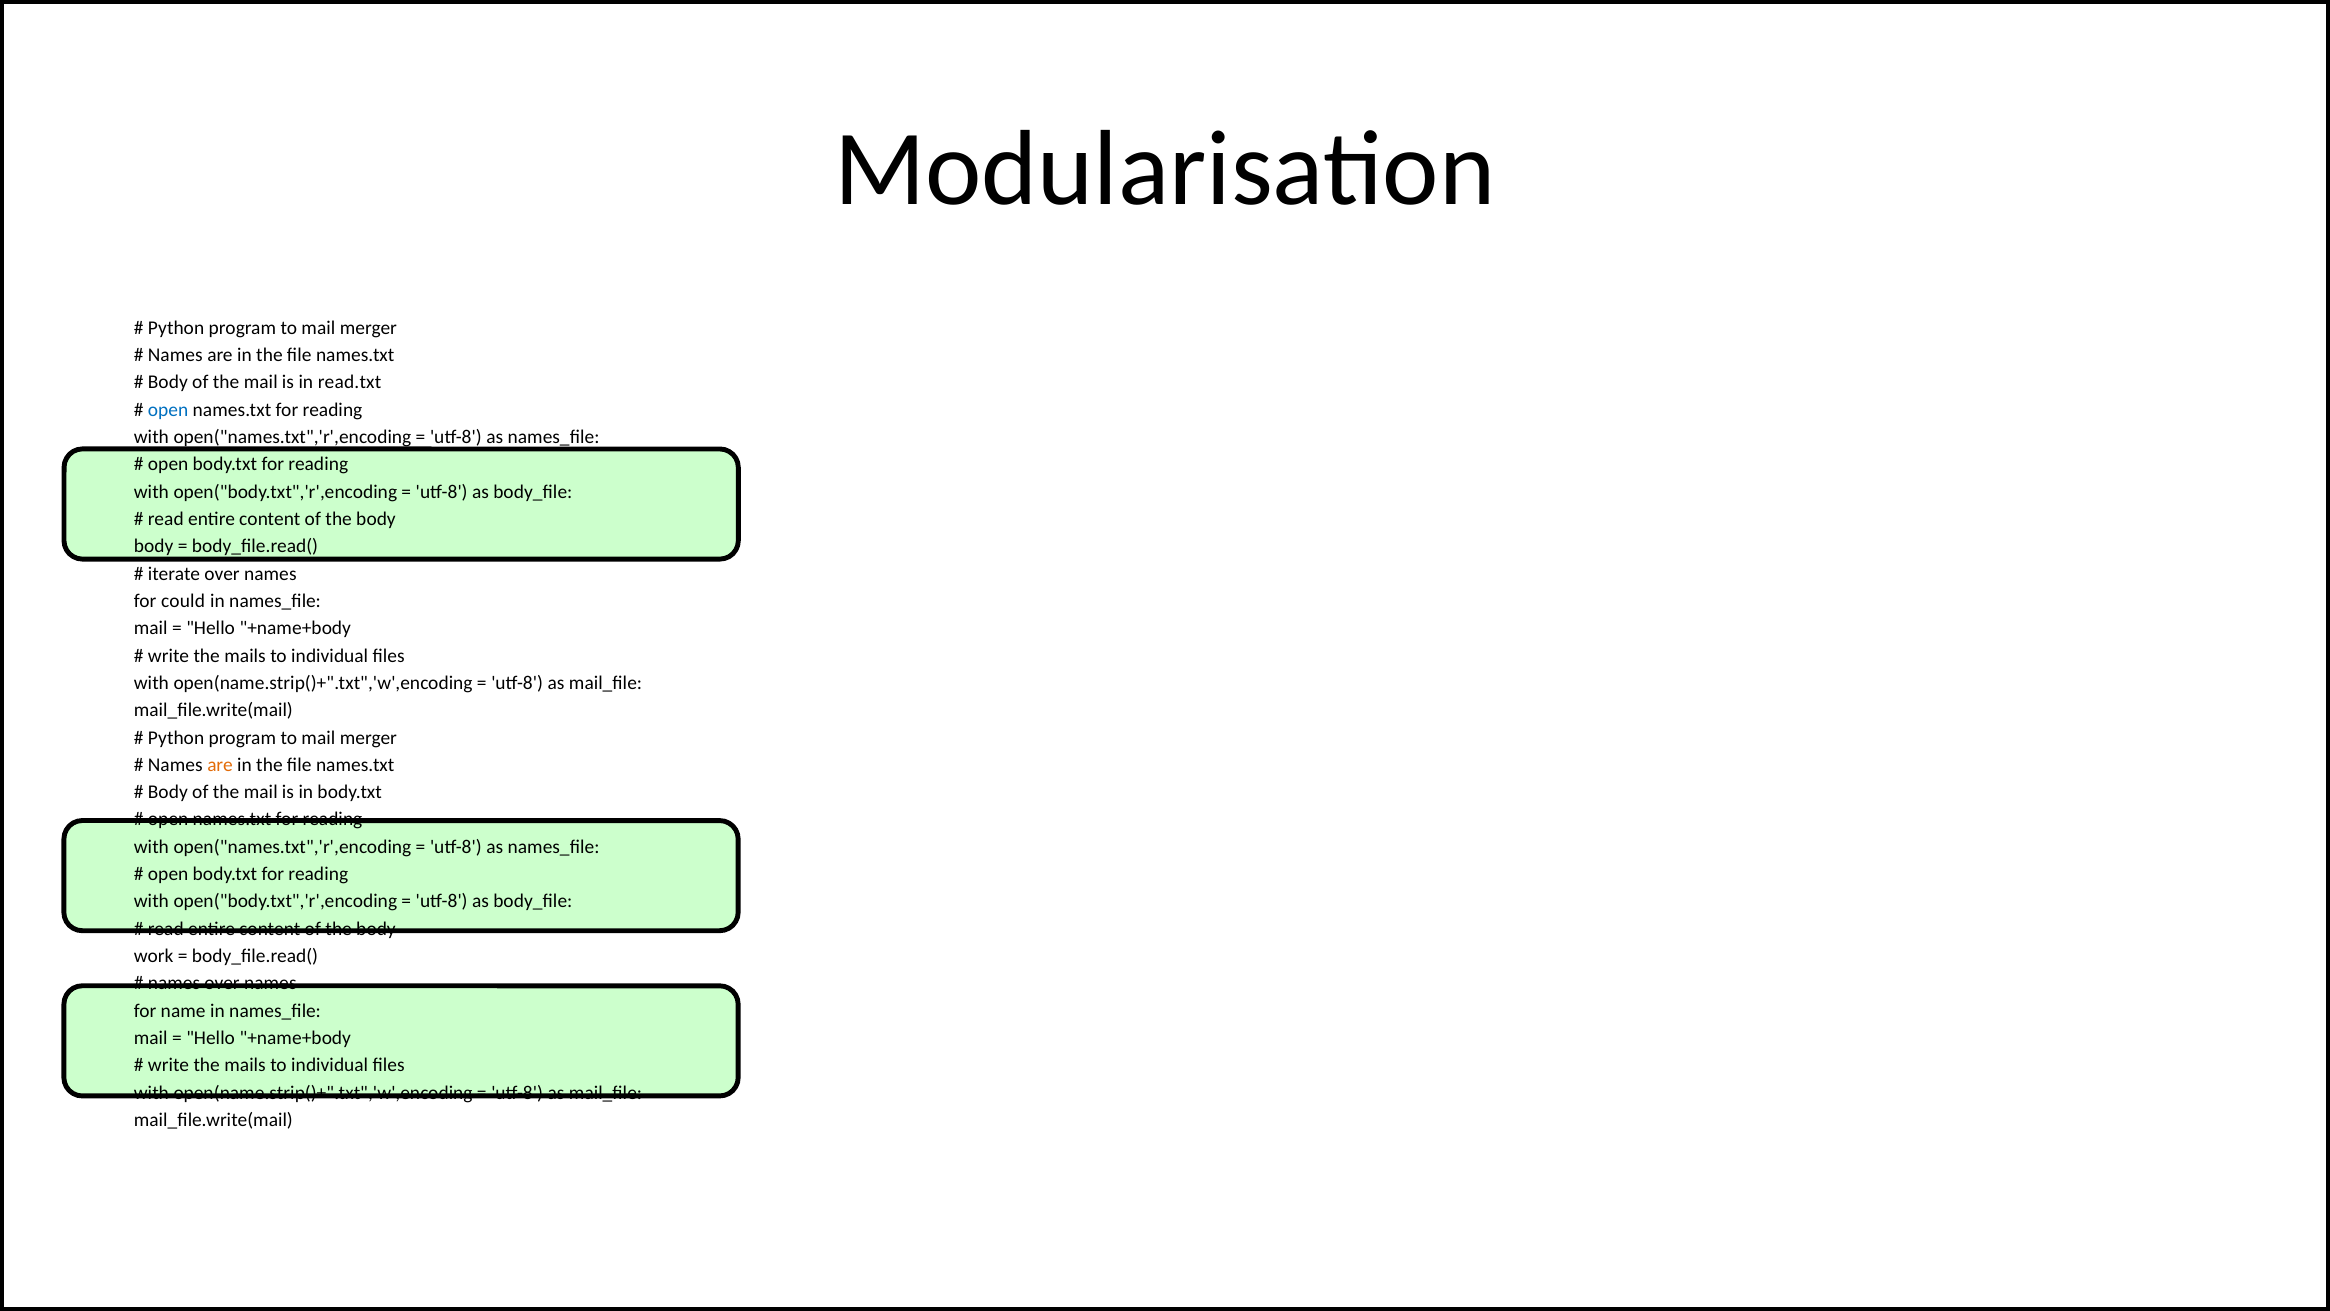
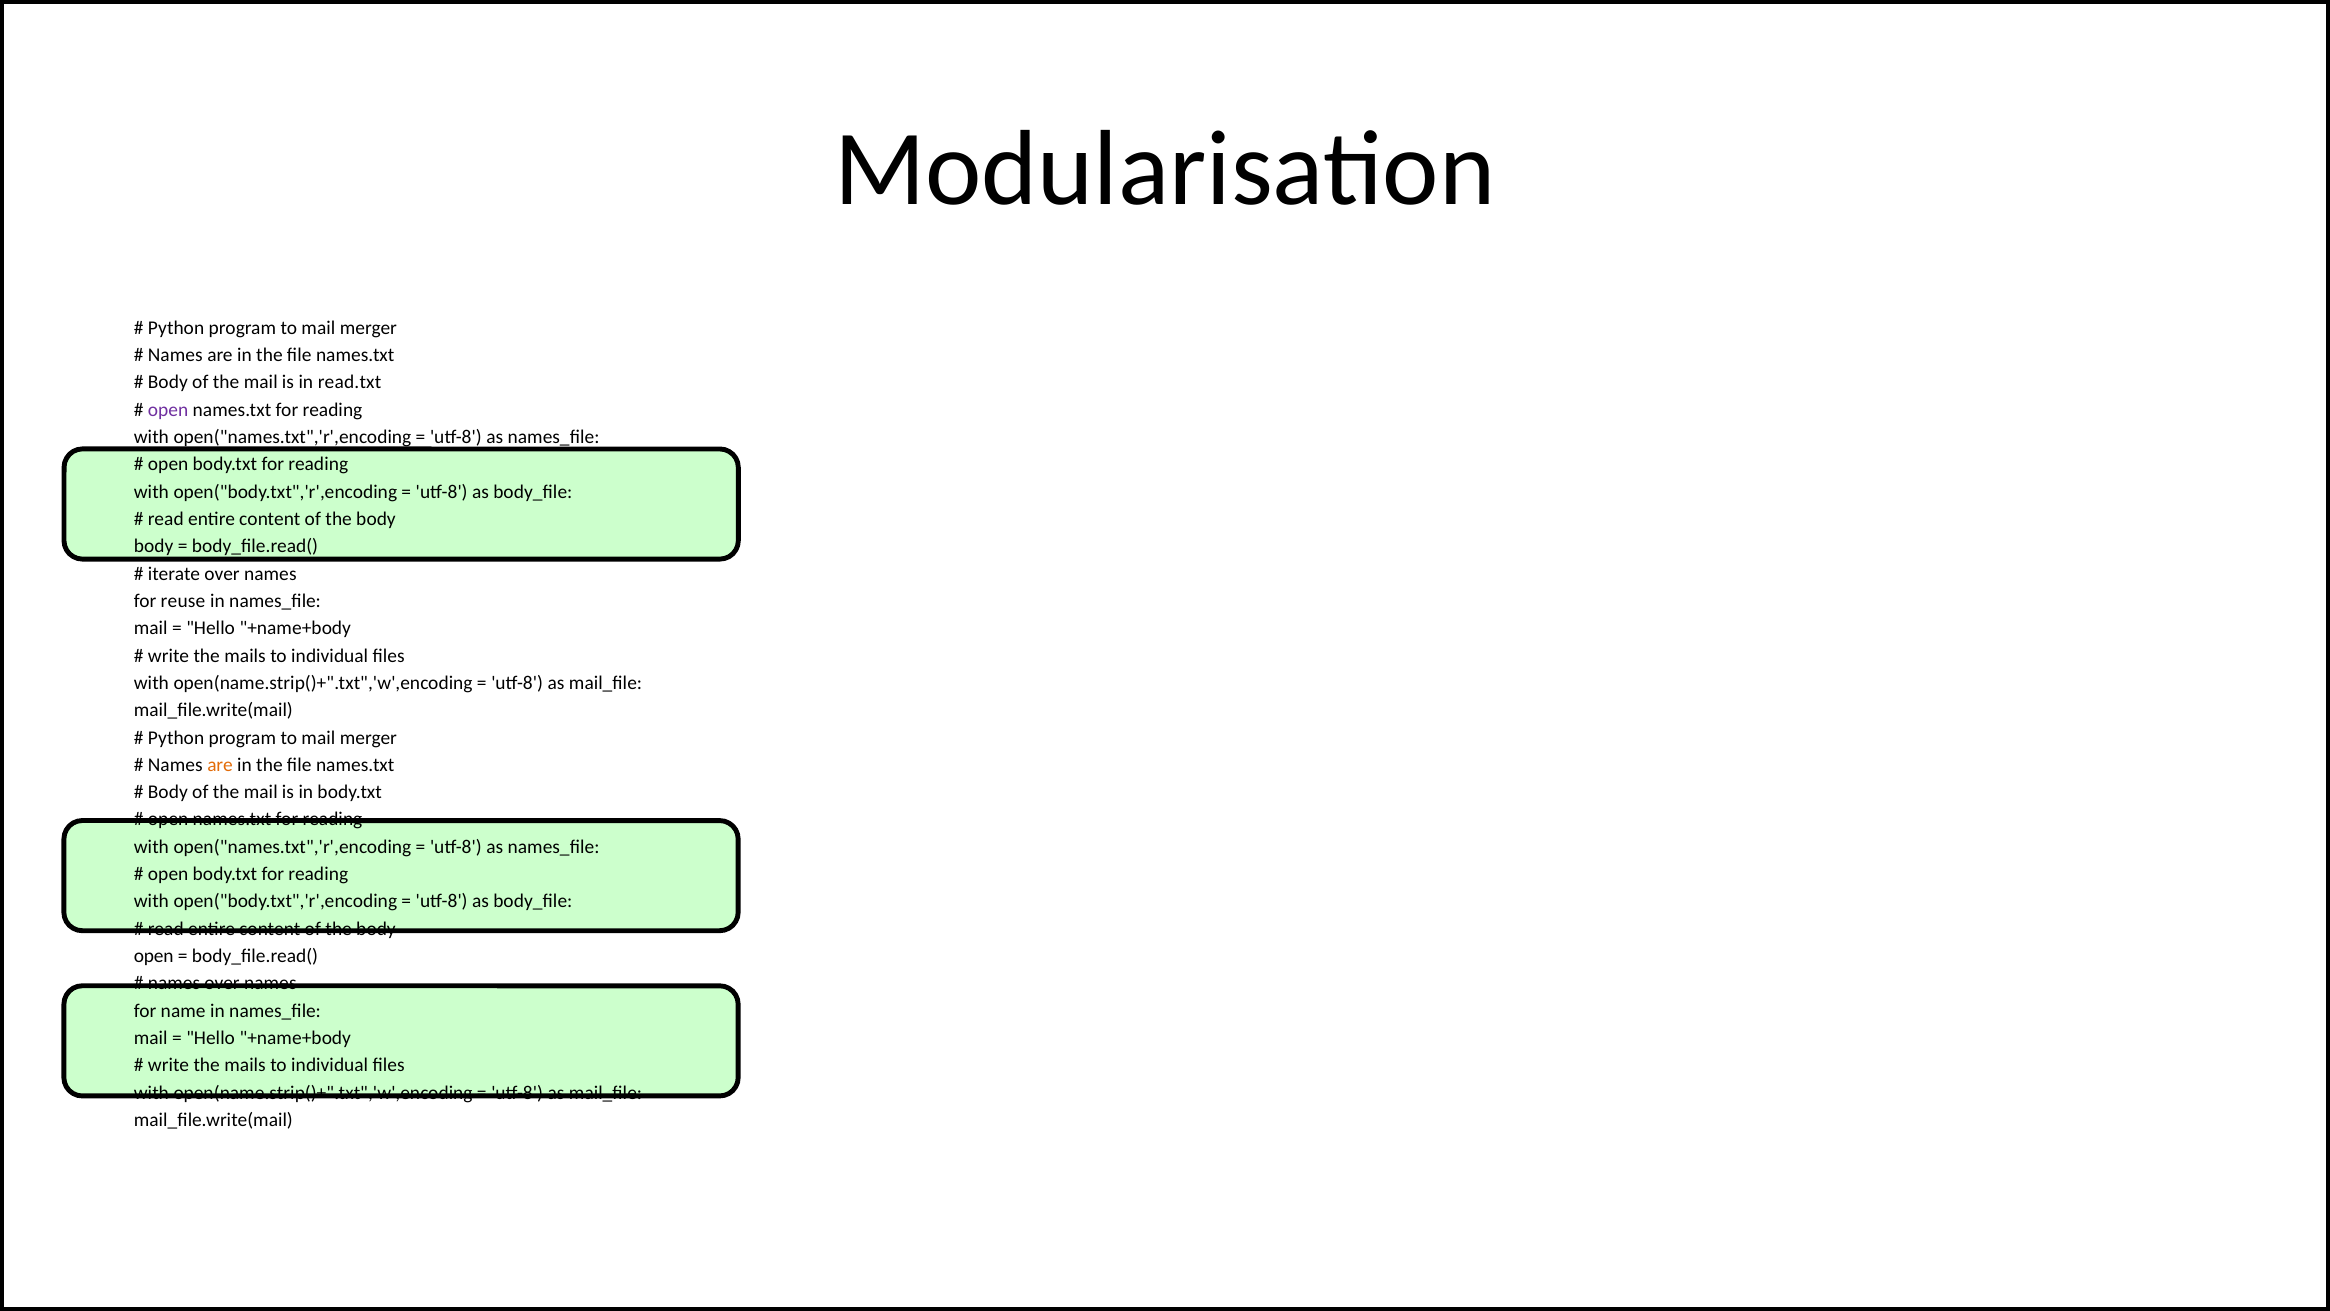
open colour: blue -> purple (168, 410)
could: could -> reuse (183, 601)
work: work -> open (154, 956)
